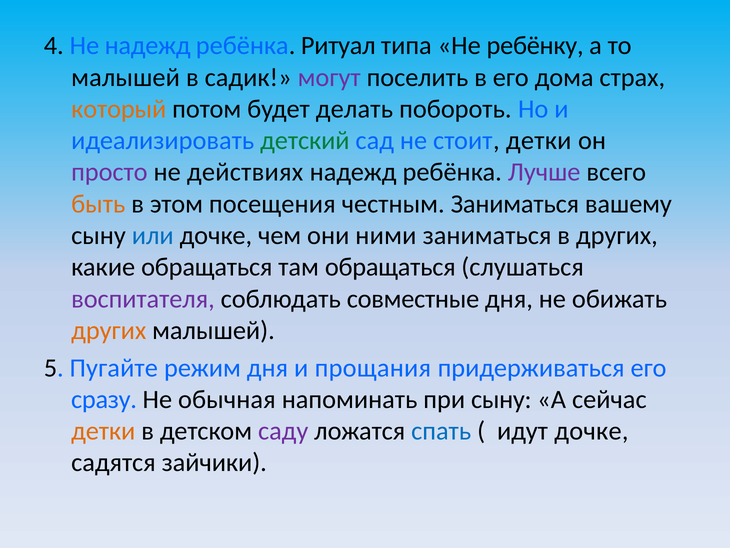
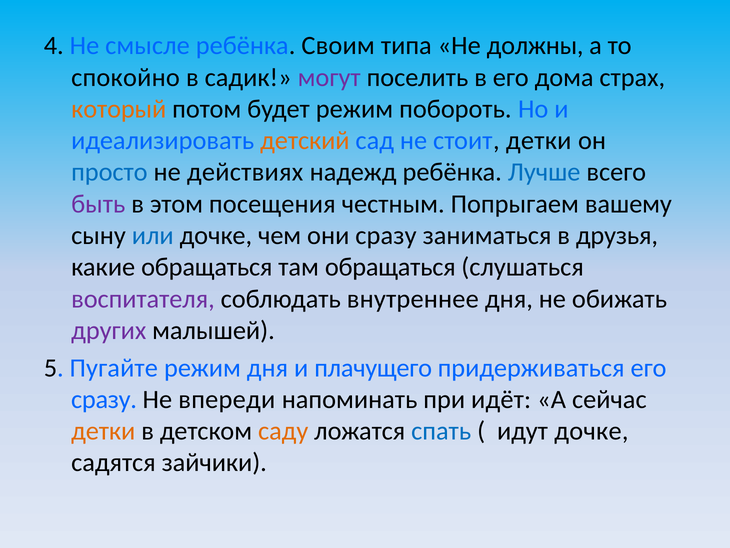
Не надежд: надежд -> смысле (148, 46)
Ритуал: Ритуал -> Своим (338, 46)
ребёнку: ребёнку -> должны (535, 46)
малышей: малышей -> спокойно (126, 77)
будет делать: делать -> режим (354, 109)
детский colour: green -> orange (305, 140)
просто colour: purple -> blue (109, 172)
Лучше colour: purple -> blue (544, 172)
быть colour: orange -> purple (98, 204)
честным Заниматься: Заниматься -> Попрыгаем (515, 204)
они ними: ними -> сразу (386, 235)
в других: других -> друзья (617, 235)
совместные: совместные -> внутреннее (413, 299)
других colour: orange -> purple (109, 330)
прощания: прощания -> плачущего (373, 367)
обычная: обычная -> впереди (227, 399)
при сыну: сыну -> идёт (501, 399)
саду colour: purple -> orange (283, 431)
